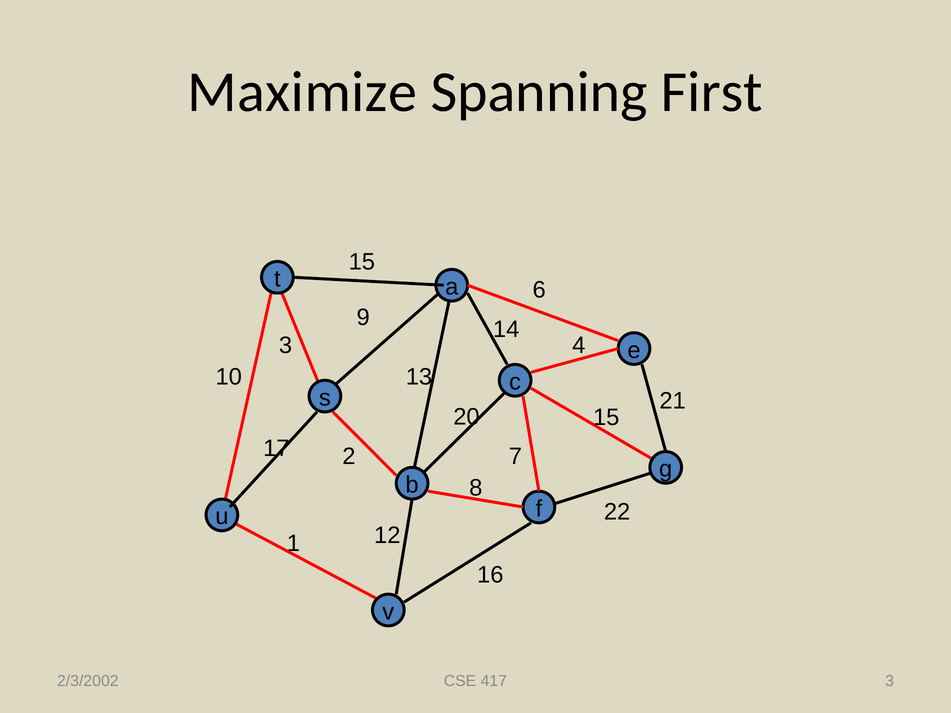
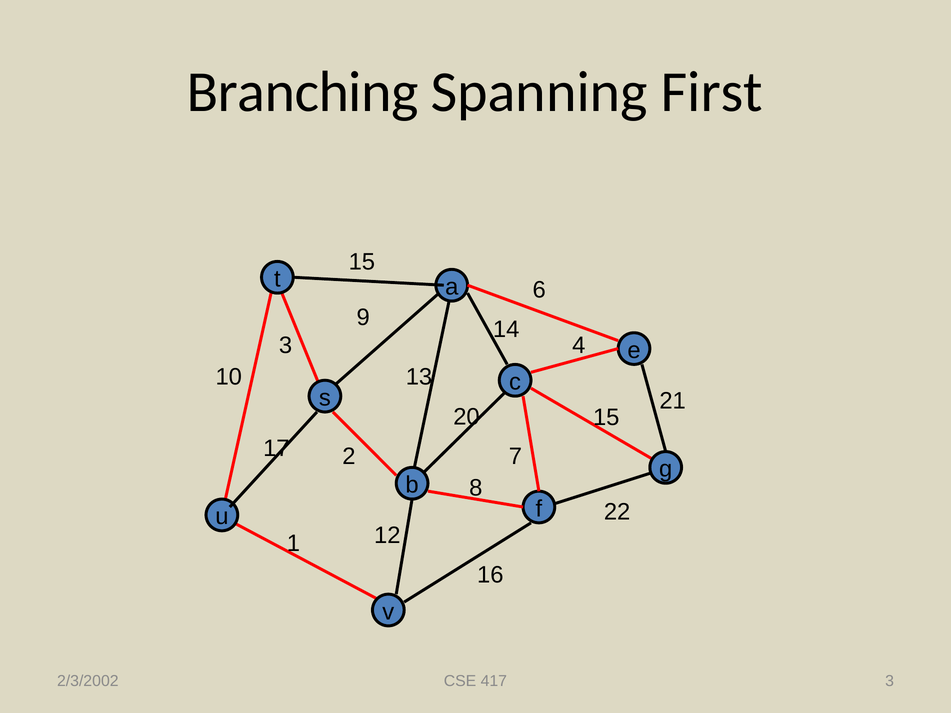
Maximize: Maximize -> Branching (303, 92)
